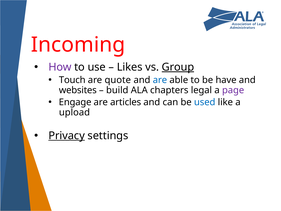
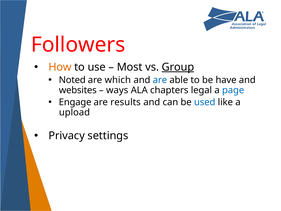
Incoming: Incoming -> Followers (78, 45)
How colour: purple -> orange (60, 67)
Likes: Likes -> Most (130, 67)
Touch: Touch -> Noted (72, 80)
quote: quote -> which (118, 80)
build: build -> ways (117, 90)
page colour: purple -> blue (233, 90)
articles: articles -> results (126, 102)
Privacy underline: present -> none (67, 135)
